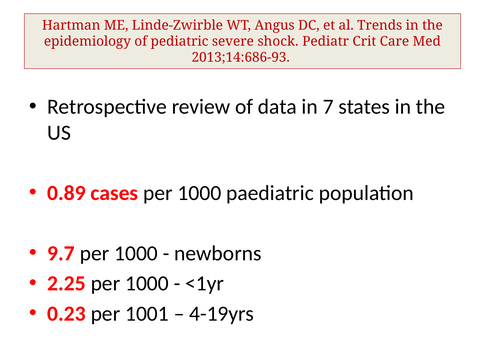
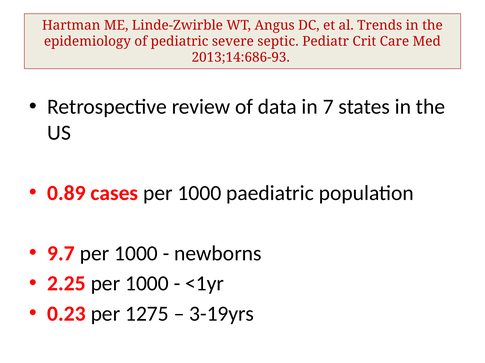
shock: shock -> septic (278, 41)
1001: 1001 -> 1275 (147, 314)
4-19yrs: 4-19yrs -> 3-19yrs (222, 314)
